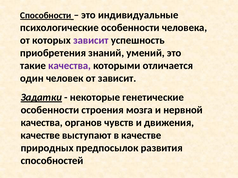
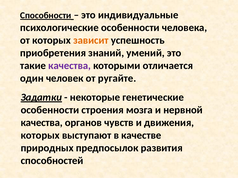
зависит colour: purple -> orange (91, 40)
от зависит: зависит -> ругайте (117, 79)
качестве: качестве -> которых (40, 136)
